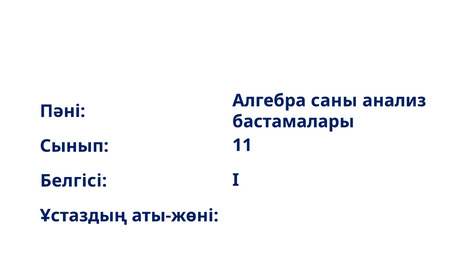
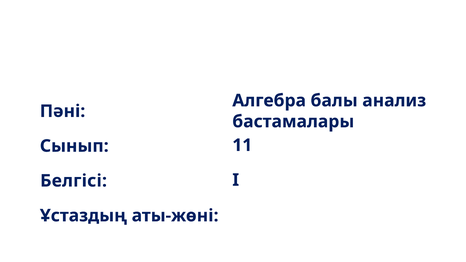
саны: саны -> балы (334, 101)
